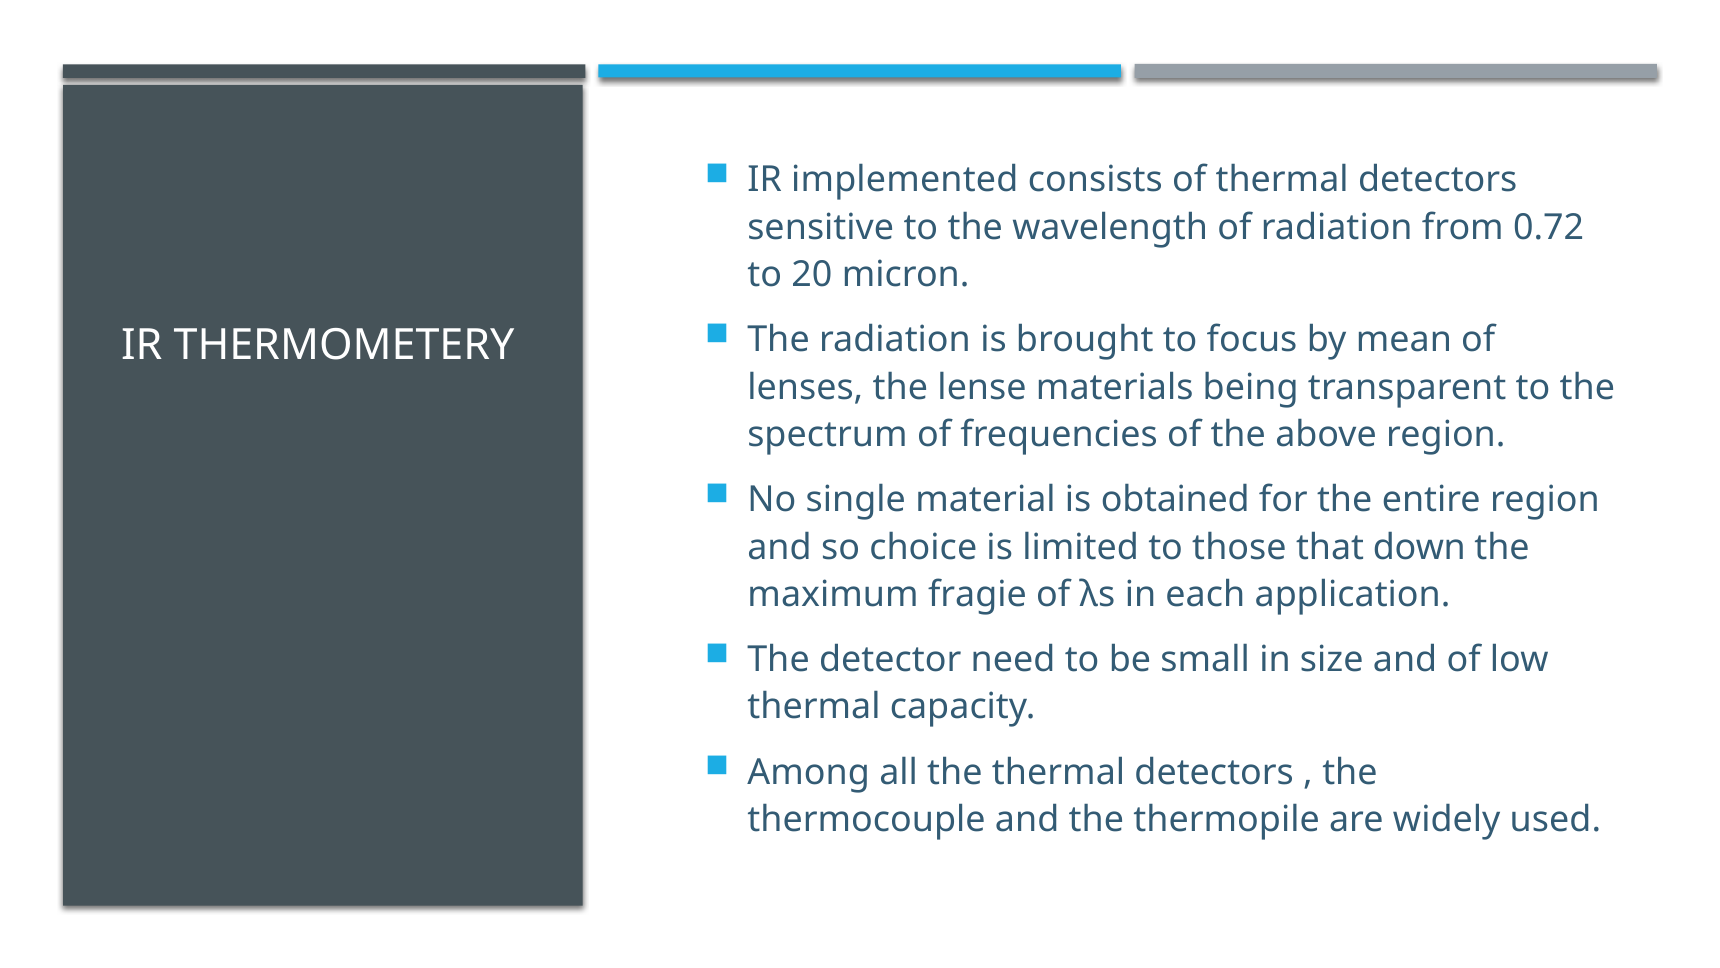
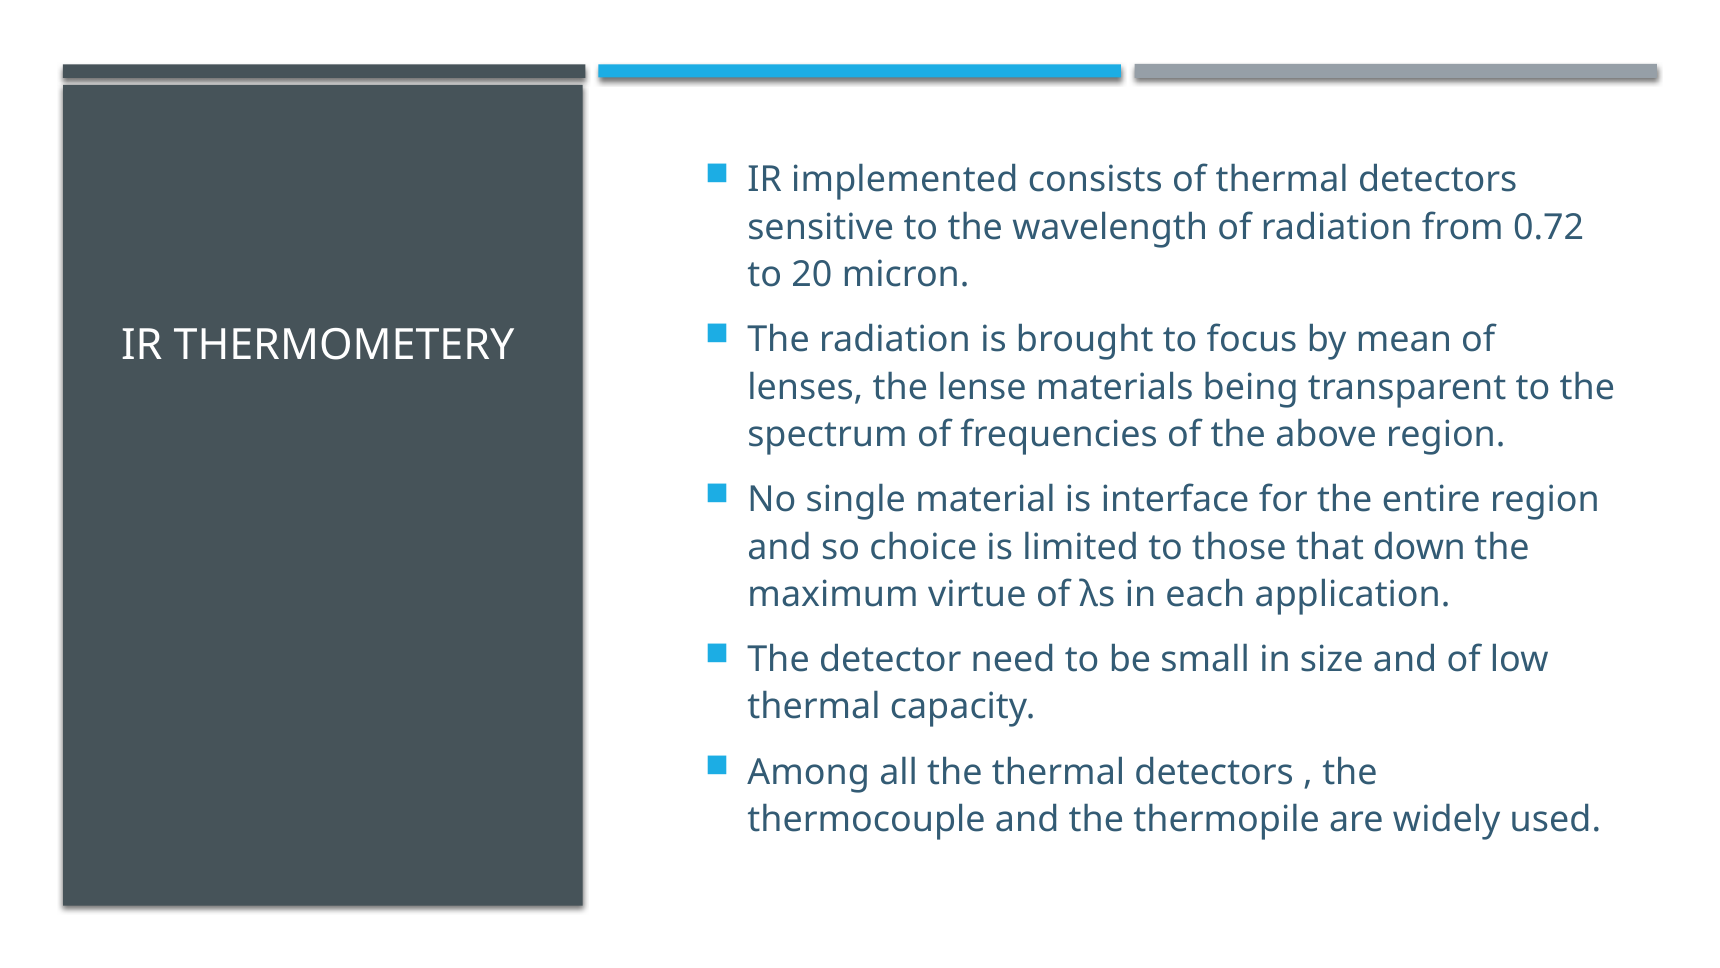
obtained: obtained -> interface (1175, 500)
fragie: fragie -> virtue (977, 594)
